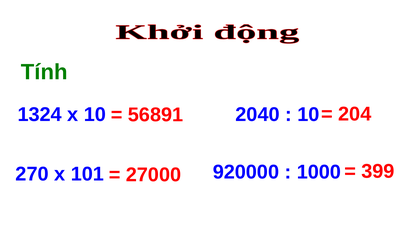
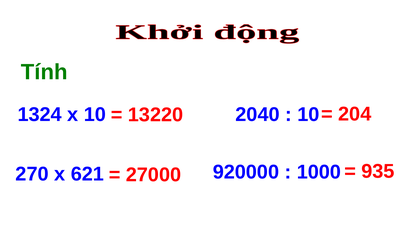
56891: 56891 -> 13220 (156, 115)
399: 399 -> 935 (378, 171)
101: 101 -> 621 (87, 174)
